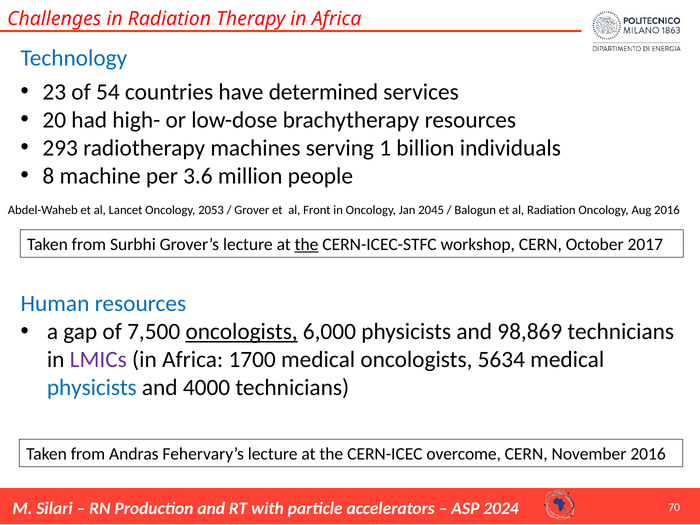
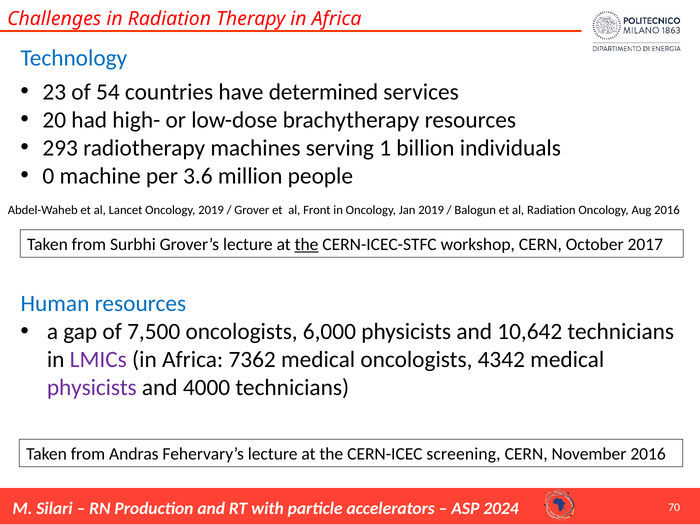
8: 8 -> 0 (48, 176)
Oncology 2053: 2053 -> 2019 (211, 210)
Jan 2045: 2045 -> 2019 (431, 210)
oncologists underline: present -> none (242, 332)
98,869: 98,869 -> 10,642 (530, 332)
1700: 1700 -> 7362 (252, 360)
5634: 5634 -> 4342 (501, 360)
physicists colour: blue -> purple (92, 388)
overcome: overcome -> screening (464, 454)
